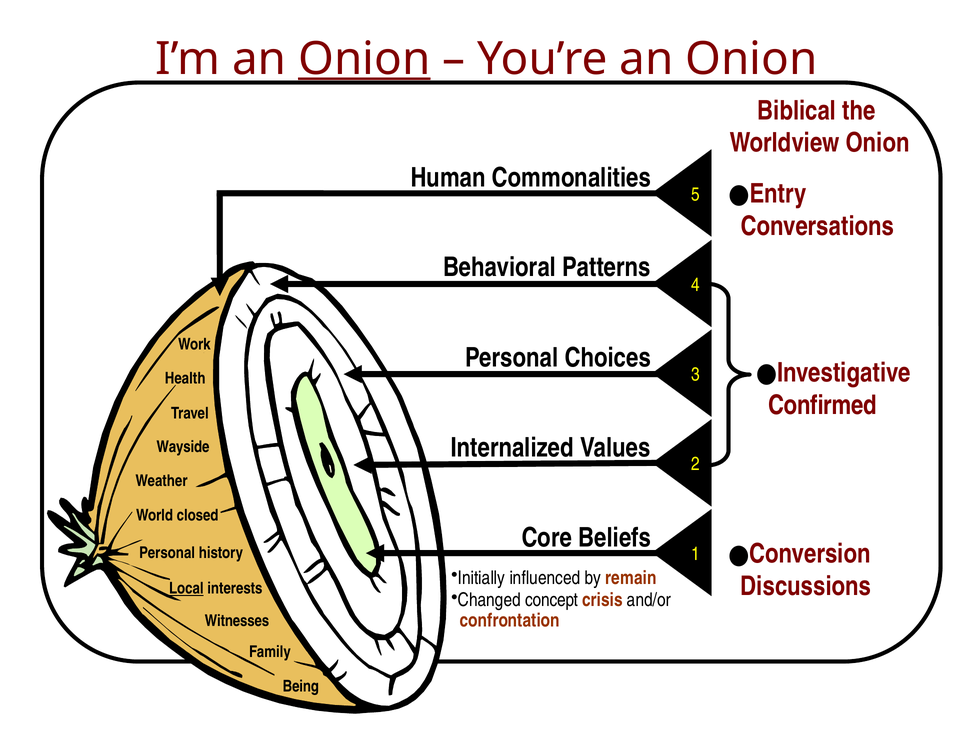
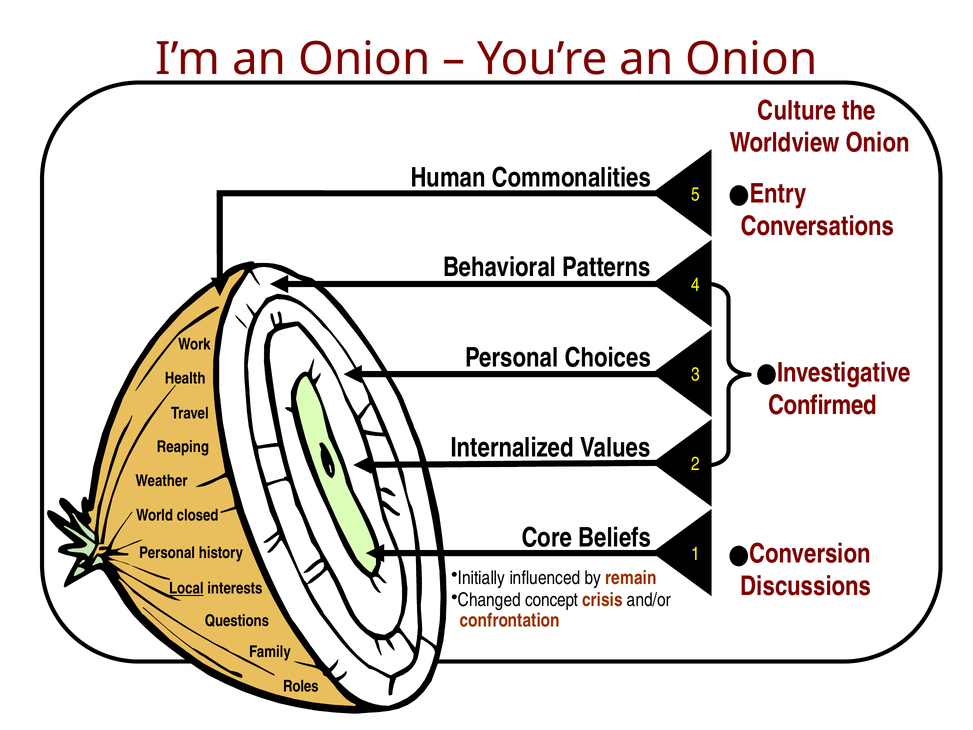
Onion underline: present -> none (364, 59)
Biblical: Biblical -> Culture (797, 111)
Wayside: Wayside -> Reaping (183, 447)
Witnesses: Witnesses -> Questions (237, 621)
Being: Being -> Roles (301, 686)
